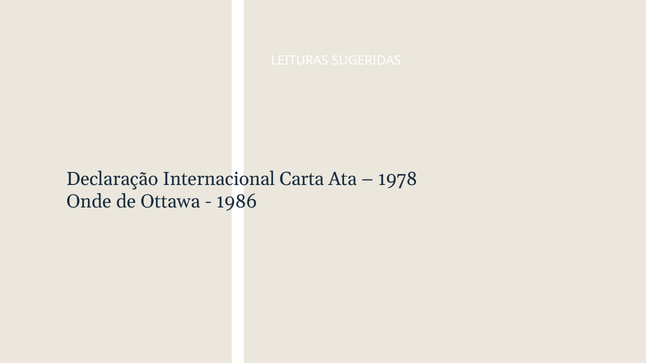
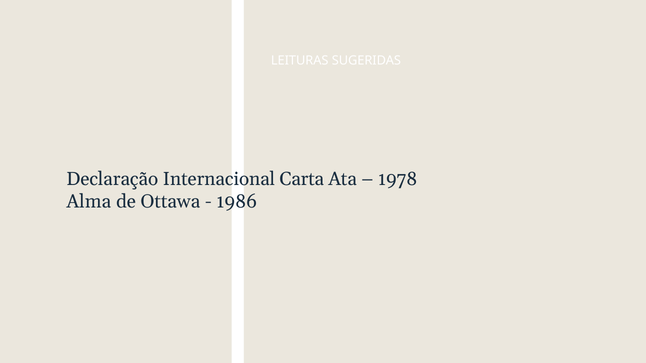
Onde: Onde -> Alma (89, 202)
